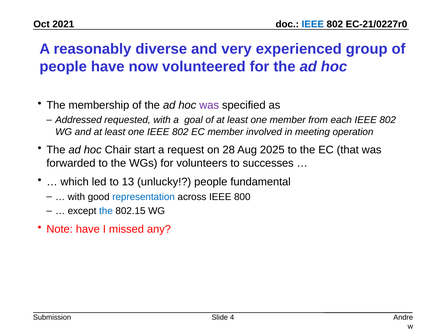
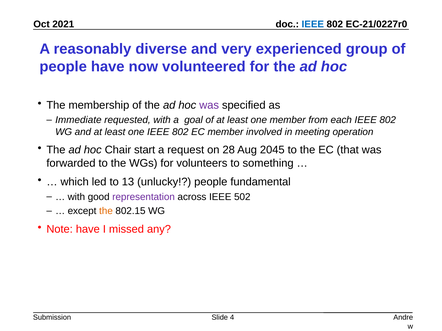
Addressed: Addressed -> Immediate (78, 120)
2025: 2025 -> 2045 (272, 150)
successes: successes -> something (268, 163)
representation colour: blue -> purple (144, 197)
800: 800 -> 502 (242, 197)
the colour: blue -> orange (106, 211)
